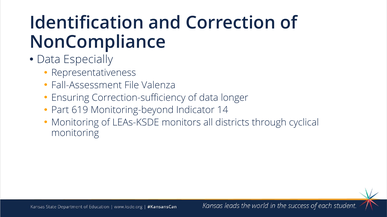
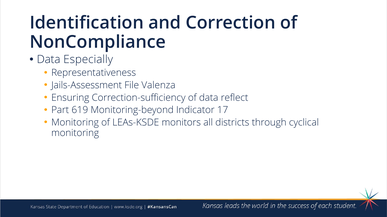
Fall-Assessment: Fall-Assessment -> Jails-Assessment (87, 85)
longer: longer -> reflect (235, 98)
14: 14 -> 17 (223, 110)
